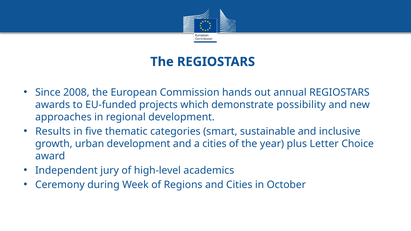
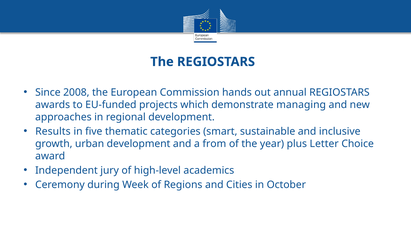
possibility: possibility -> managing (301, 105)
a cities: cities -> from (214, 144)
